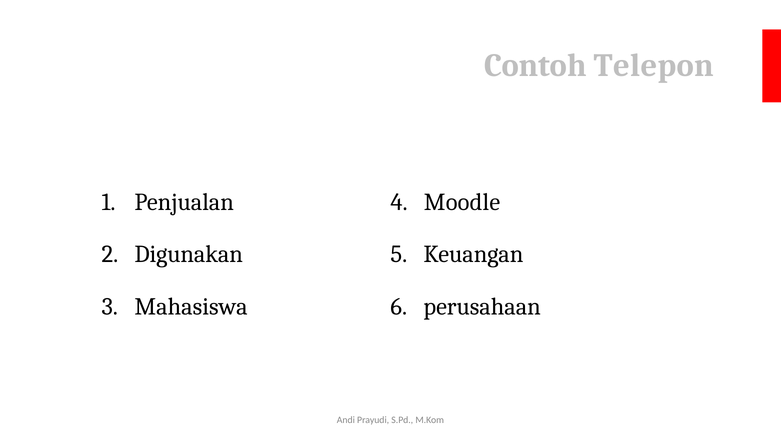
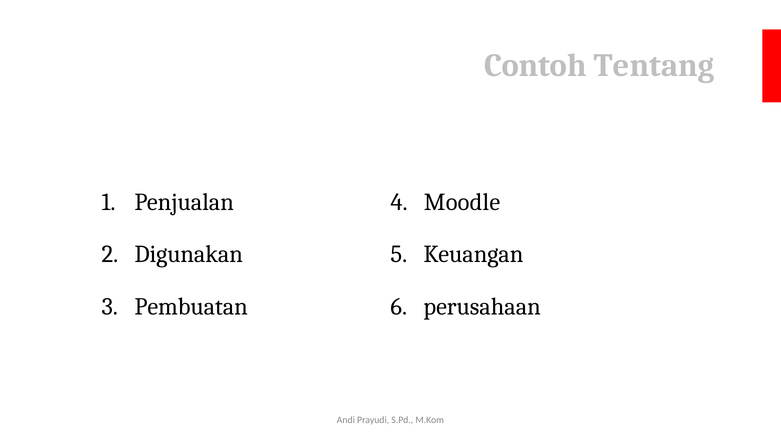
Telepon: Telepon -> Tentang (654, 66)
Mahasiswa: Mahasiswa -> Pembuatan (191, 306)
